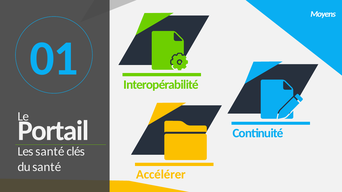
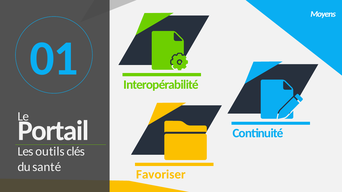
Les santé: santé -> outils (50, 152)
Accélérer: Accélérer -> Favoriser (161, 175)
